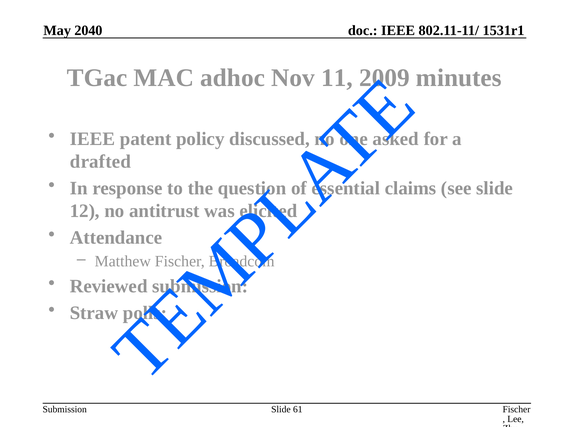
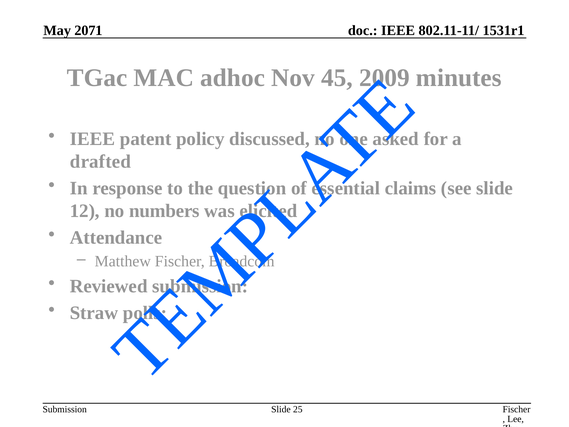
2040: 2040 -> 2071 (88, 30)
11: 11 -> 45 (337, 78)
antitrust: antitrust -> numbers (164, 211)
61: 61 -> 25 (298, 409)
